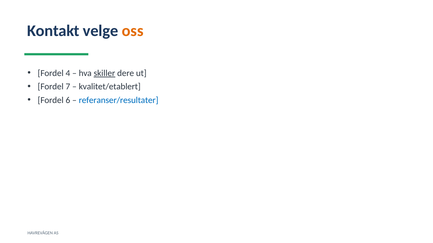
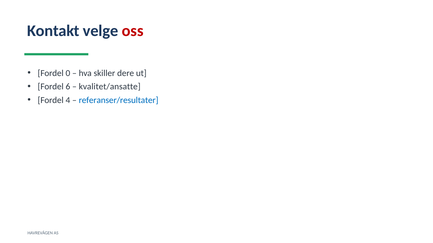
oss colour: orange -> red (133, 31)
4: 4 -> 0 (68, 73)
skiller underline: present -> none (104, 73)
7: 7 -> 6 (68, 87)
kvalitet/etablert: kvalitet/etablert -> kvalitet/ansatte (110, 87)
6: 6 -> 4 (68, 100)
